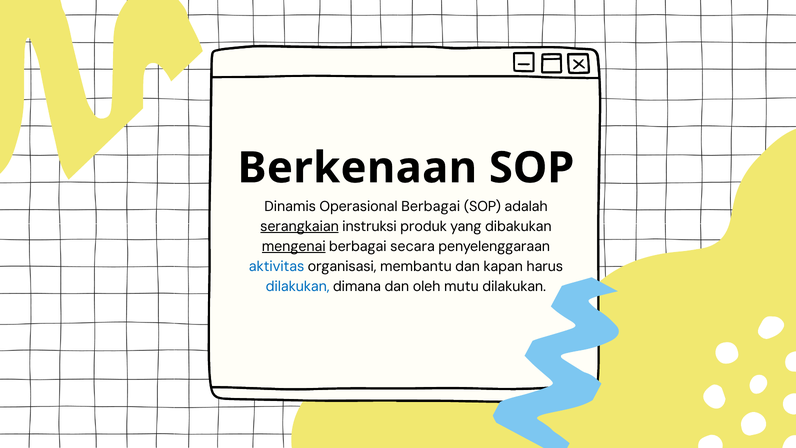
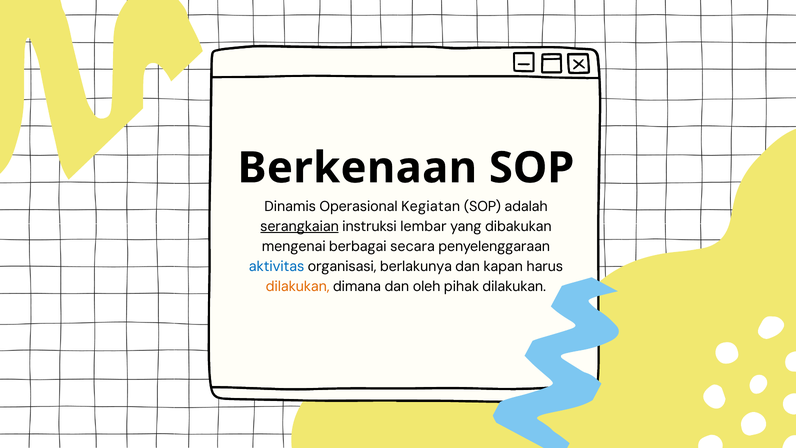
Operasional Berbagai: Berbagai -> Kegiatan (431, 206)
produk: produk -> lembar (423, 226)
mengenai underline: present -> none (294, 246)
membantu: membantu -> berlakunya (416, 266)
dilakukan colour: blue -> orange (298, 286)
mutu: mutu -> pihak (461, 286)
